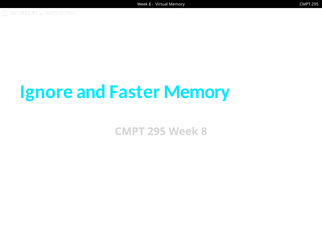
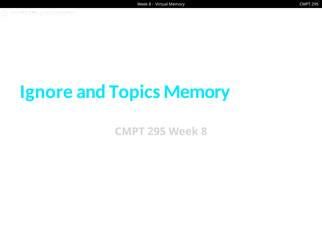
Faster: Faster -> Topics (135, 92)
